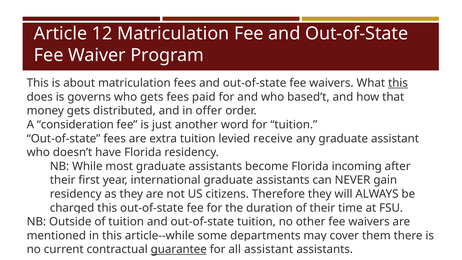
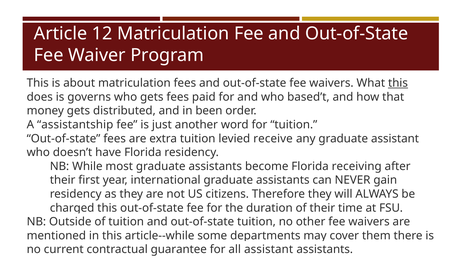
offer: offer -> been (209, 111)
consideration: consideration -> assistantship (75, 125)
incoming: incoming -> receiving (357, 166)
guarantee underline: present -> none (179, 249)
